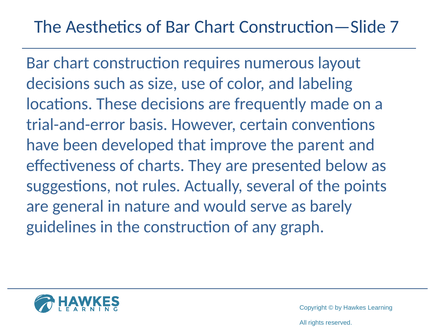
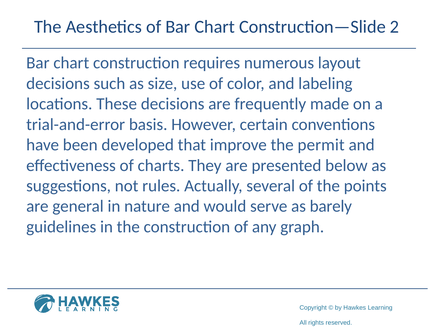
7: 7 -> 2 (395, 27)
parent: parent -> permit (321, 145)
